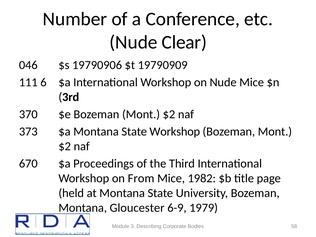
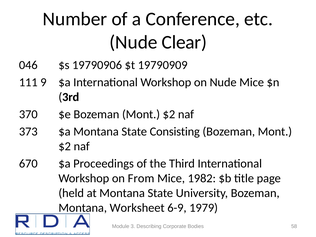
6: 6 -> 9 (43, 82)
State Workshop: Workshop -> Consisting (175, 132)
Gloucester: Gloucester -> Worksheet (137, 208)
